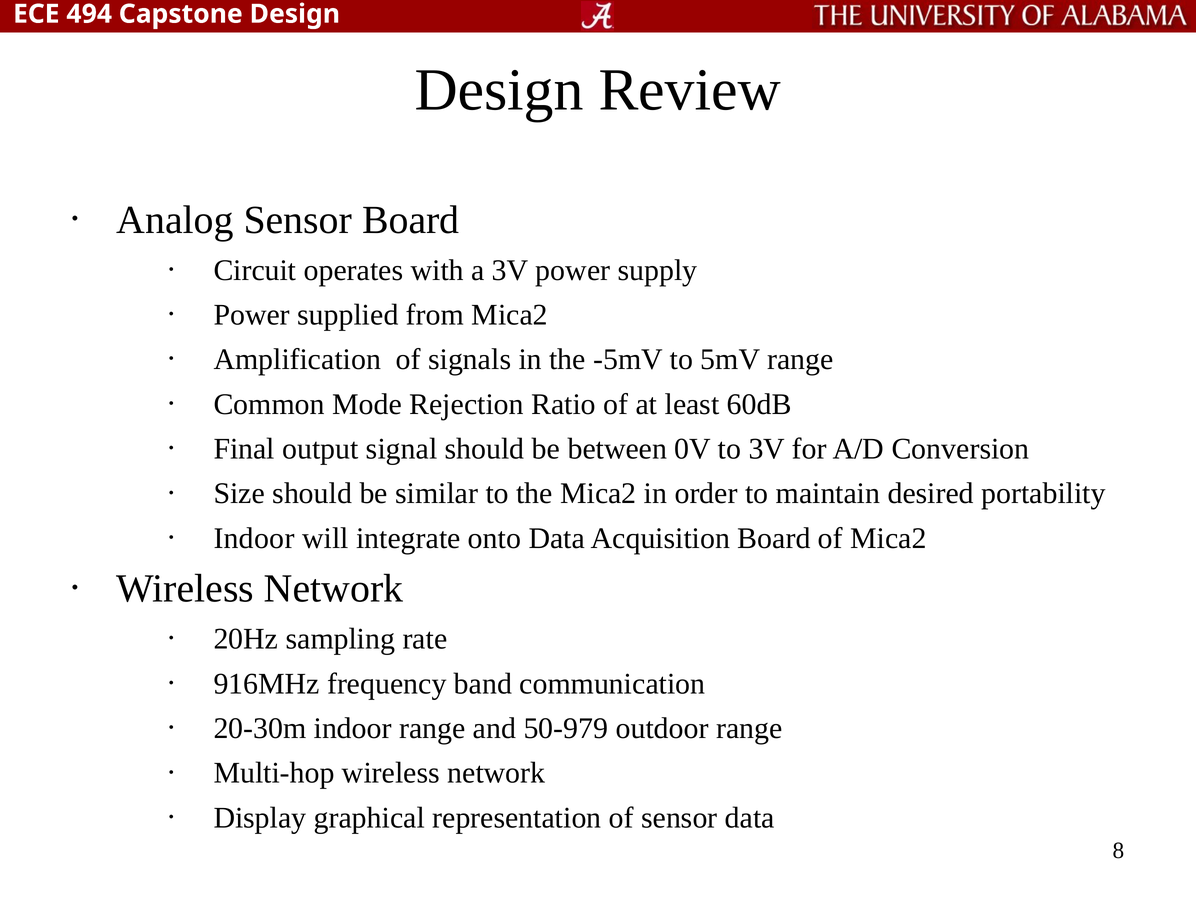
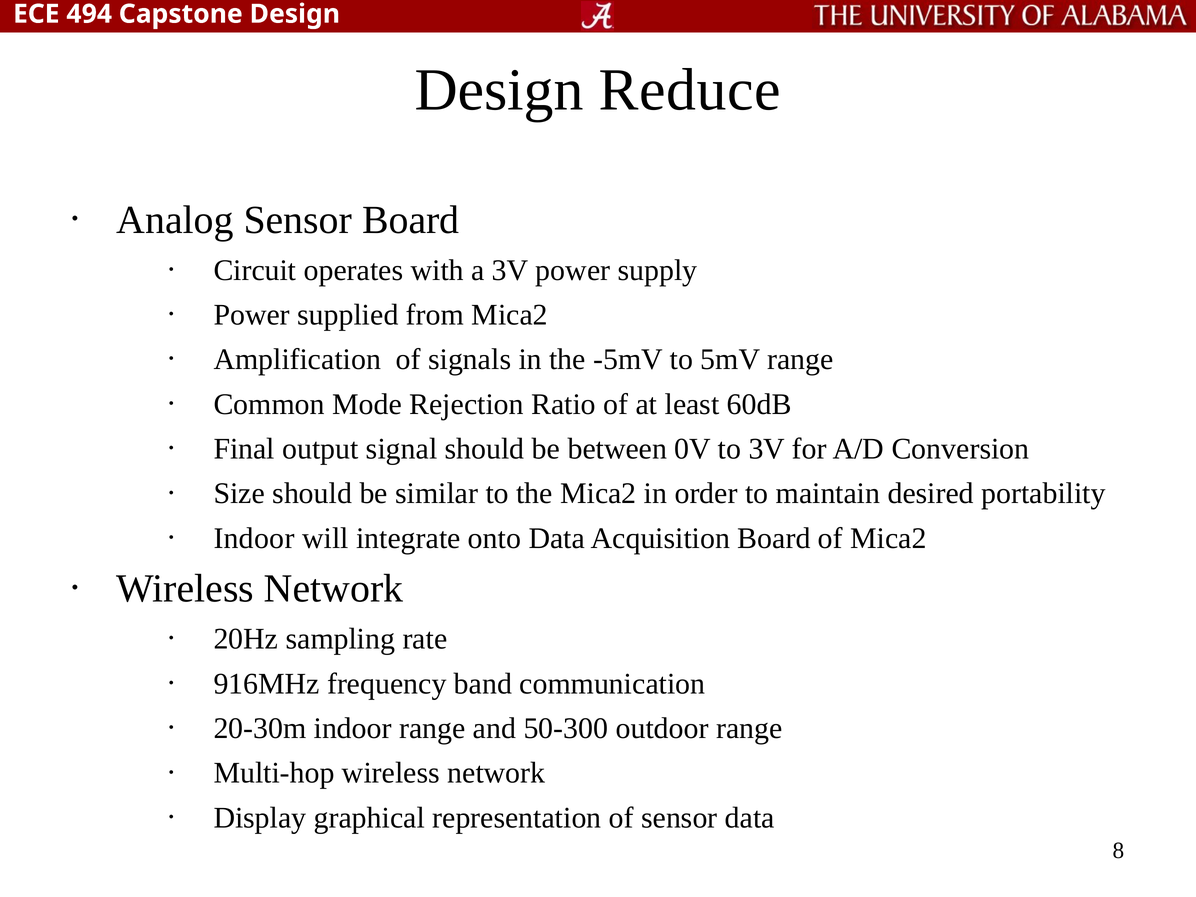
Review: Review -> Reduce (690, 90)
50-979: 50-979 -> 50-300 (566, 728)
